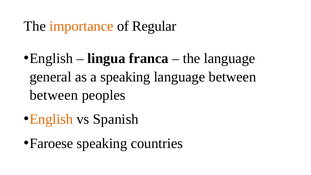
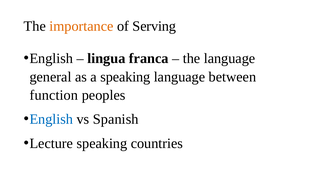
Regular: Regular -> Serving (154, 26)
between: between -> function (54, 95)
English colour: orange -> blue (51, 119)
Faroese: Faroese -> Lecture (51, 143)
